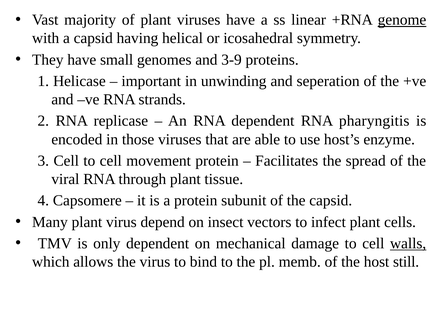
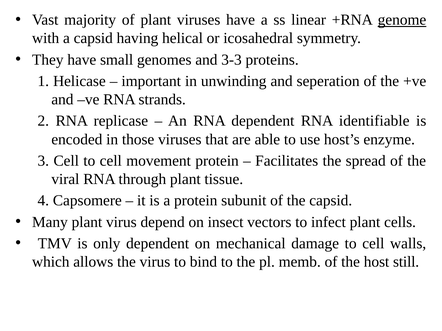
3-9: 3-9 -> 3-3 (231, 60)
pharyngitis: pharyngitis -> identifiable (374, 121)
walls underline: present -> none (408, 244)
